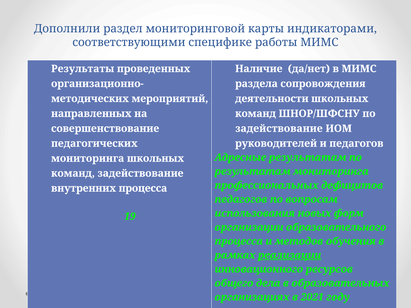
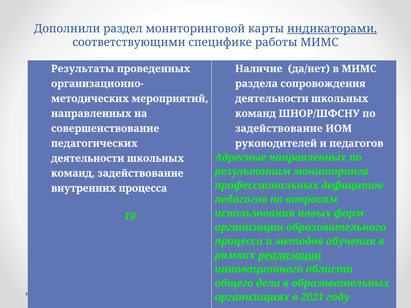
индикаторами underline: none -> present (332, 29)
Адресные результатам: результатам -> направленных (308, 158)
мониторинга: мониторинга -> деятельности (88, 159)
ресурсов: ресурсов -> области (329, 269)
